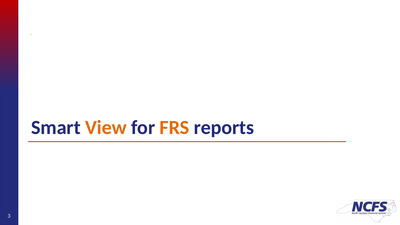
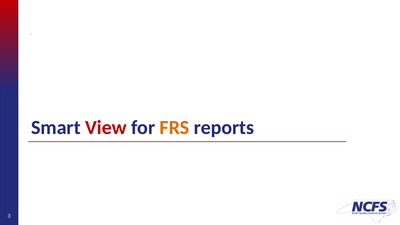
View colour: orange -> red (106, 128)
